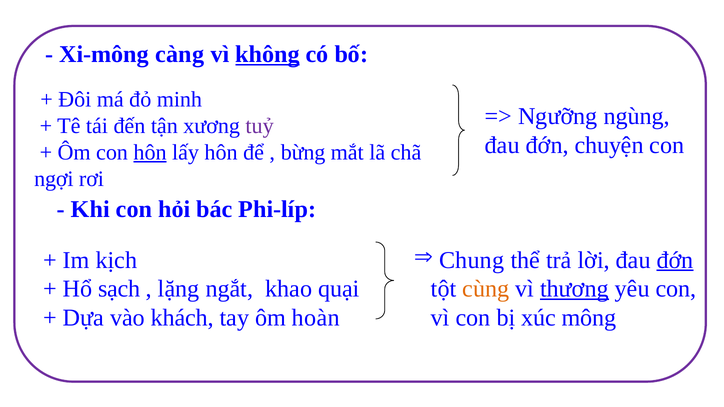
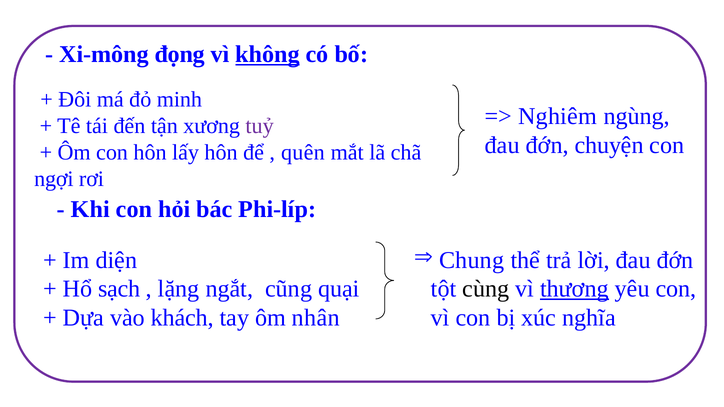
càng: càng -> đọng (180, 54)
Ngưỡng: Ngưỡng -> Nghiêm (558, 116)
hôn underline: present -> none (150, 152)
bừng: bừng -> quên (303, 152)
đớn underline: present -> none (675, 260)
kịch: kịch -> diện (116, 260)
khao: khao -> cũng (289, 289)
cùng colour: orange -> black (486, 289)
hoàn: hoàn -> nhân (316, 318)
mông: mông -> nghĩa (589, 318)
